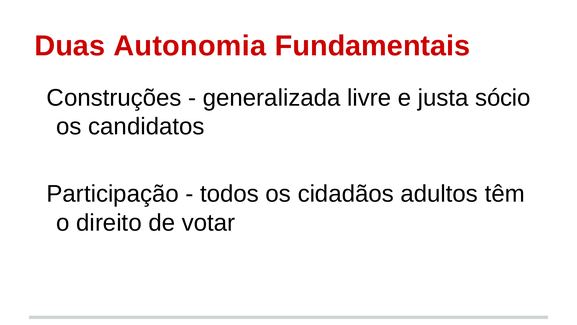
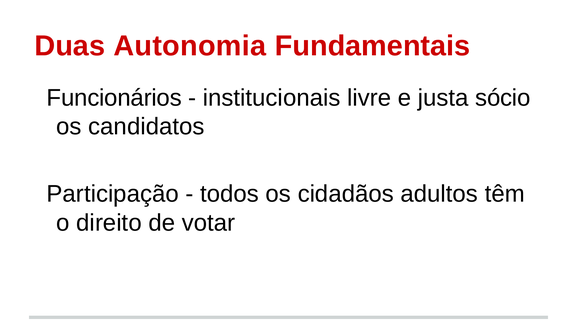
Construções: Construções -> Funcionários (114, 98)
generalizada: generalizada -> institucionais (272, 98)
